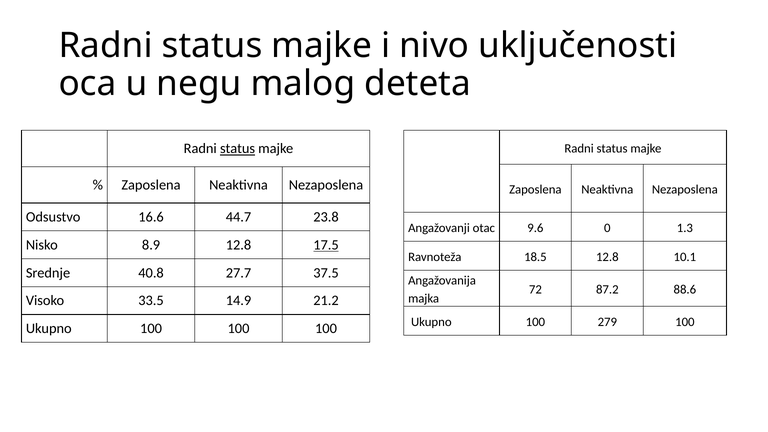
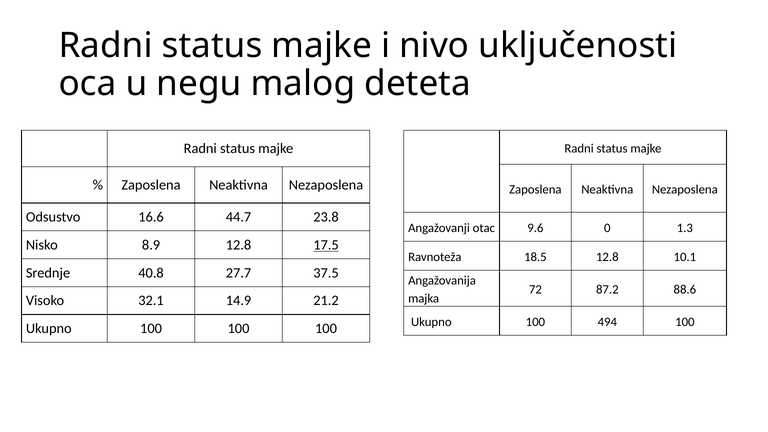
status underline: present -> none (238, 149)
33.5: 33.5 -> 32.1 (151, 301)
279: 279 -> 494 (607, 322)
